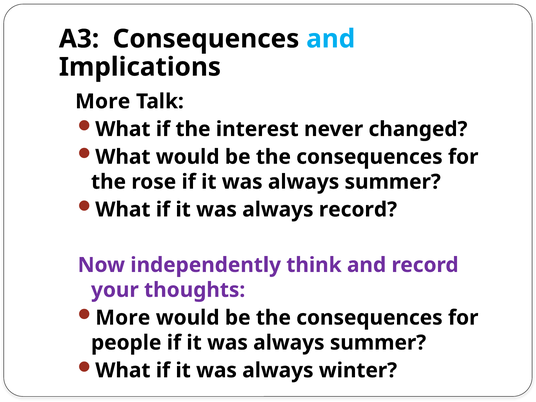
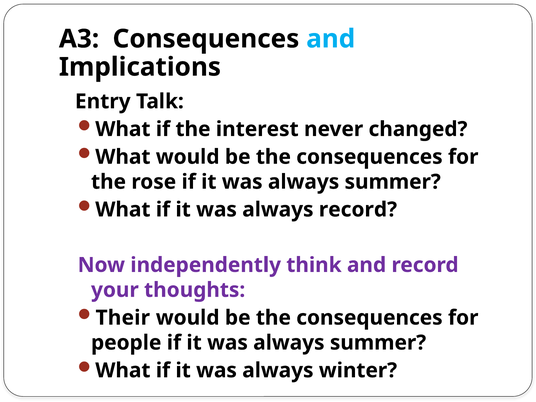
More: More -> Entry (103, 101)
More: More -> Their (123, 318)
